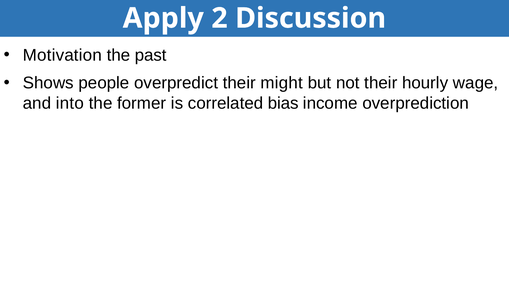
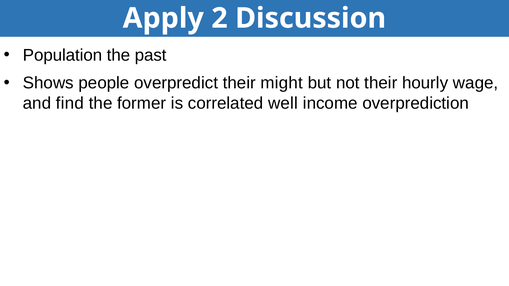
Motivation: Motivation -> Population (63, 55)
into: into -> find (70, 104)
bias: bias -> well (283, 104)
